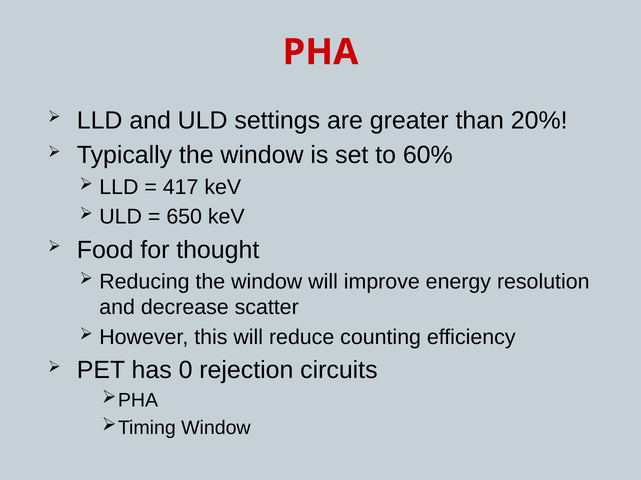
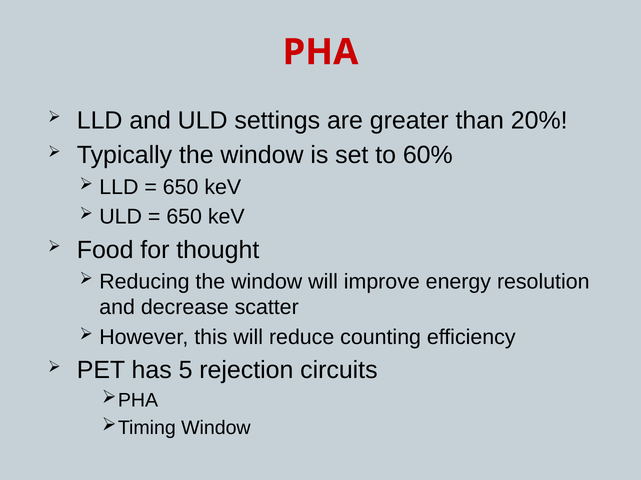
417: 417 -> 650 (181, 187)
0: 0 -> 5 (186, 371)
